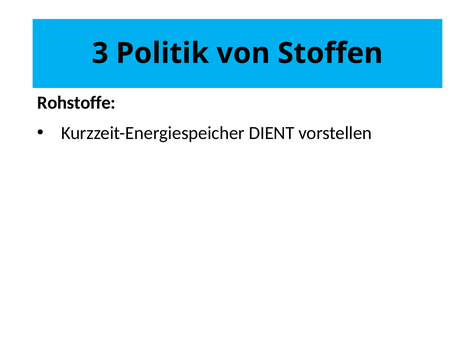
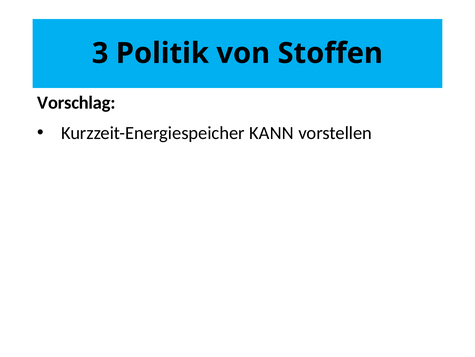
Rohstoffe: Rohstoffe -> Vorschlag (76, 103)
DIENT: DIENT -> KANN (272, 133)
